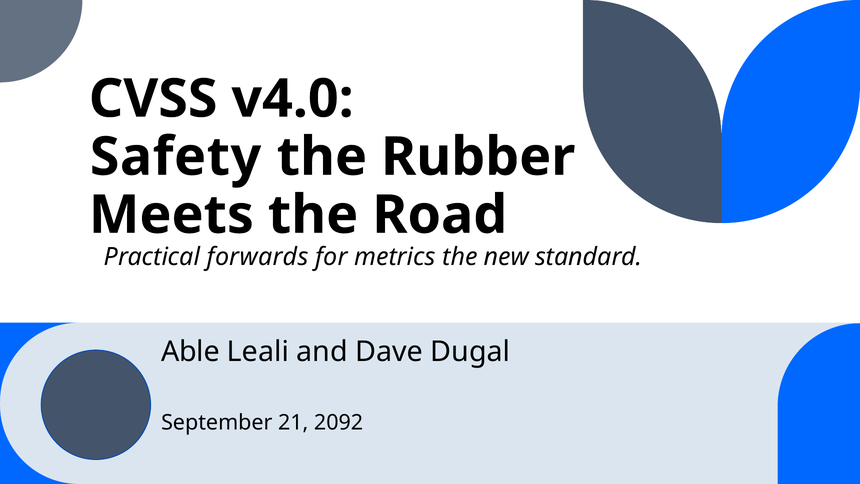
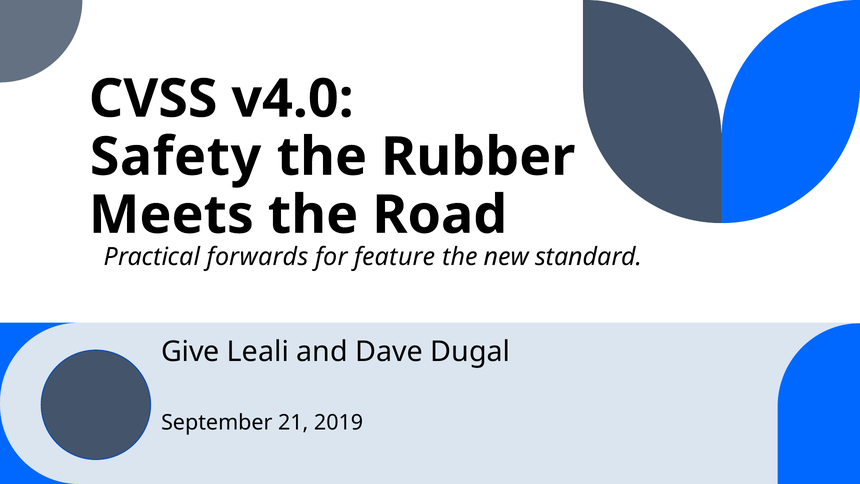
metrics: metrics -> feature (395, 257)
Able: Able -> Give (190, 352)
2092: 2092 -> 2019 (339, 422)
